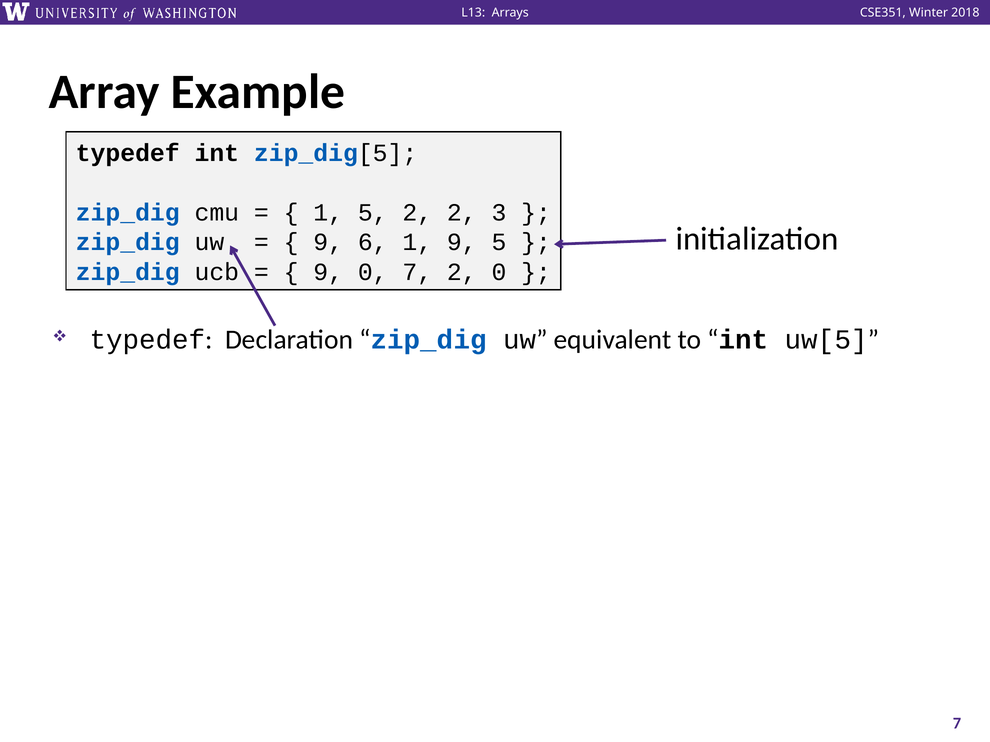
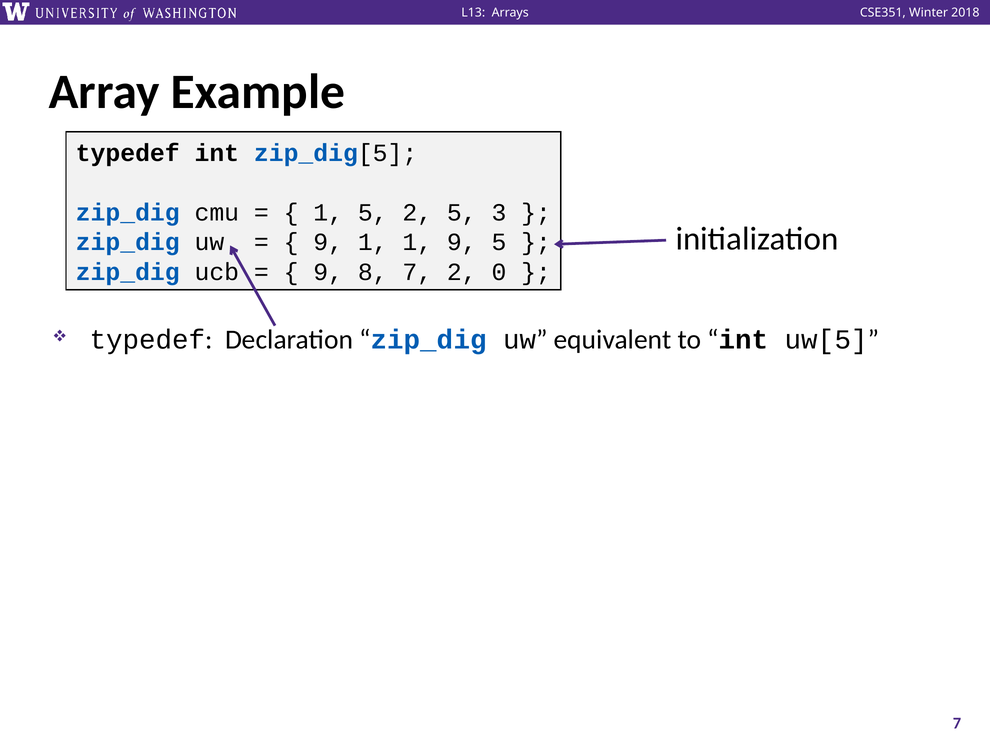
2 2: 2 -> 5 (462, 213)
9 6: 6 -> 1 (373, 242)
9 0: 0 -> 8 (373, 272)
